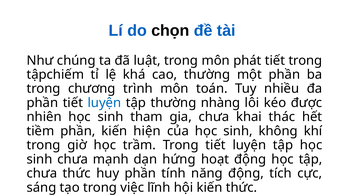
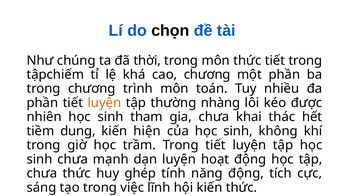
luật: luật -> thời (147, 61)
môn phát: phát -> thức (247, 61)
cao thường: thường -> chương (207, 75)
luyện colour: blue -> orange (104, 103)
tiềm phần: phần -> dung (78, 131)
dạn hứng: hứng -> luyện (179, 160)
huy phần: phần -> ghép (140, 174)
